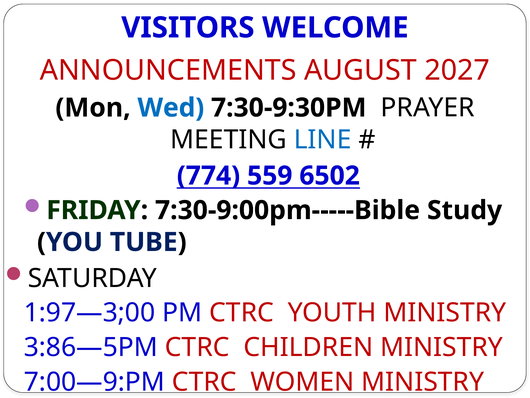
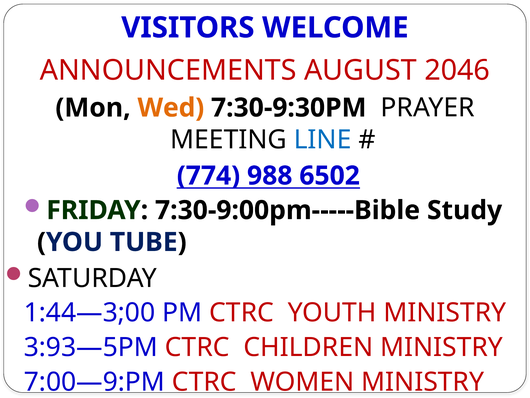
2027: 2027 -> 2046 (457, 70)
Wed colour: blue -> orange (171, 108)
559: 559 -> 988 (270, 176)
1:97—3;00: 1:97—3;00 -> 1:44—3;00 (90, 312)
3:86—5PM: 3:86—5PM -> 3:93—5PM (91, 347)
